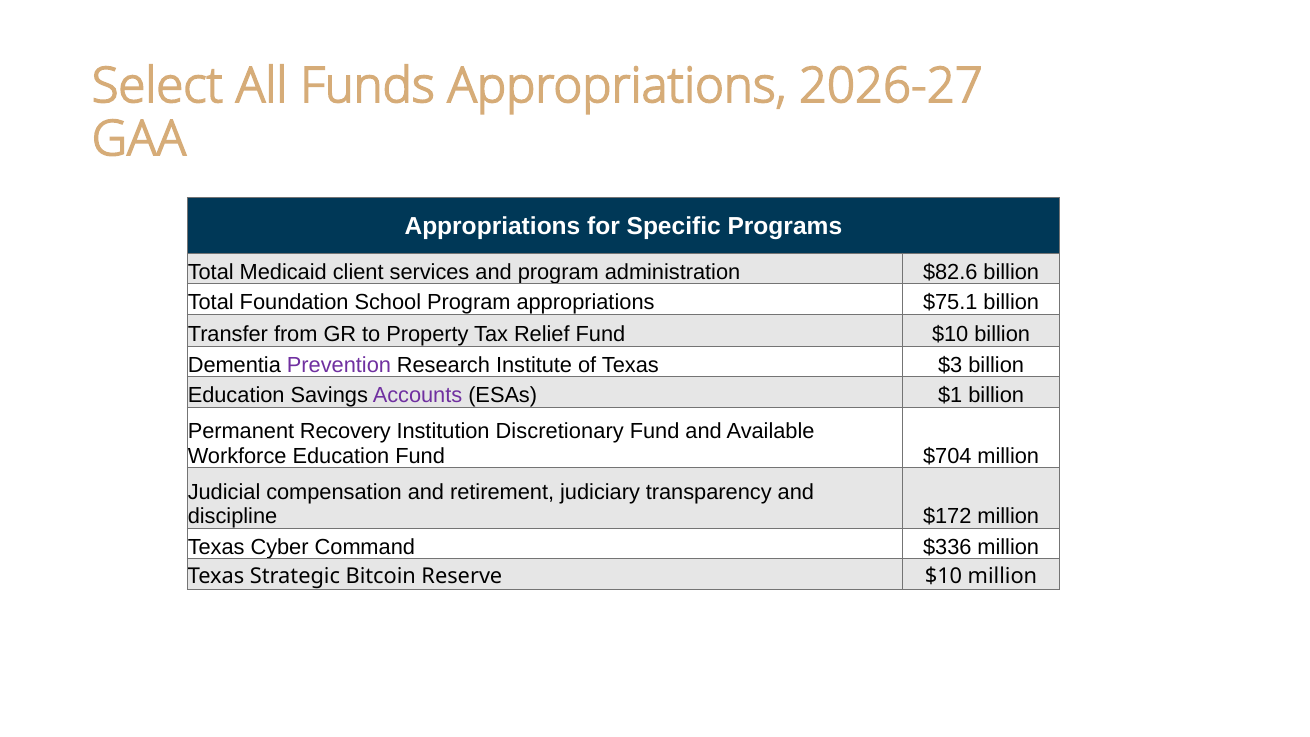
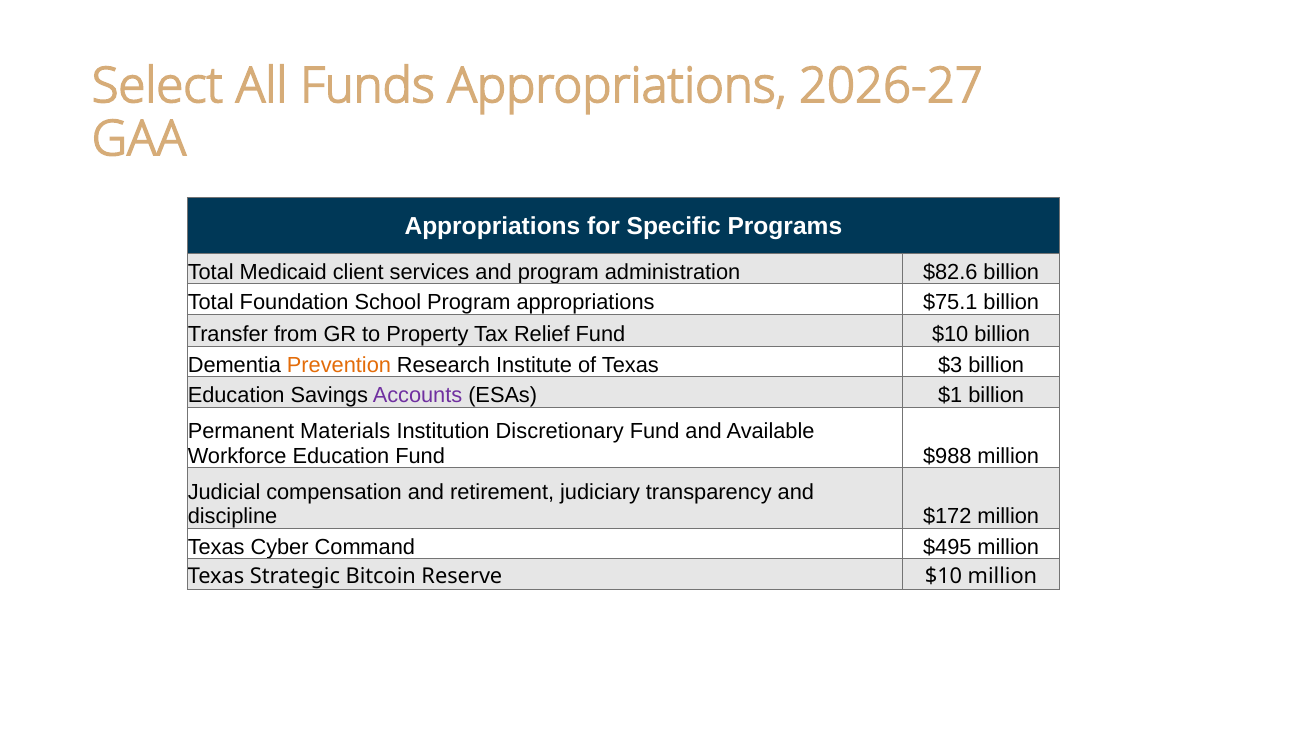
Prevention colour: purple -> orange (339, 365)
Recovery: Recovery -> Materials (345, 432)
$704: $704 -> $988 (947, 456)
$336: $336 -> $495 (947, 547)
